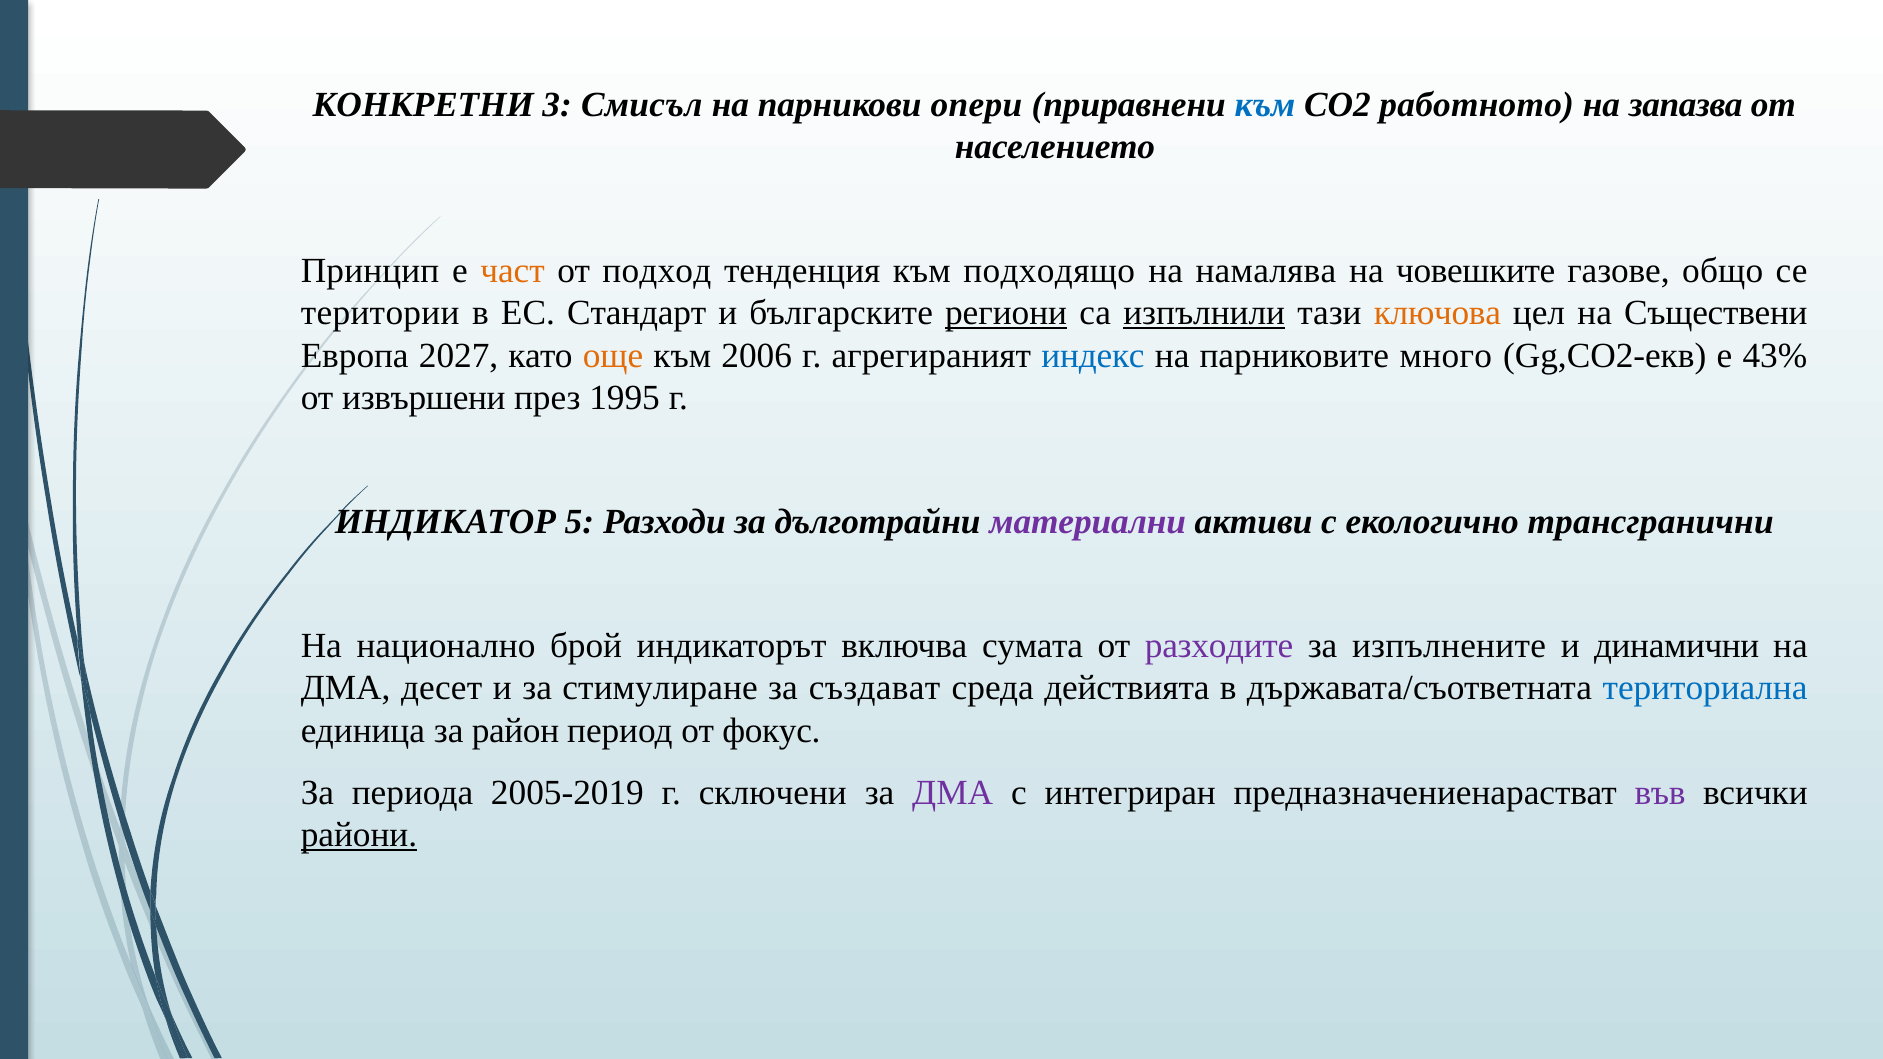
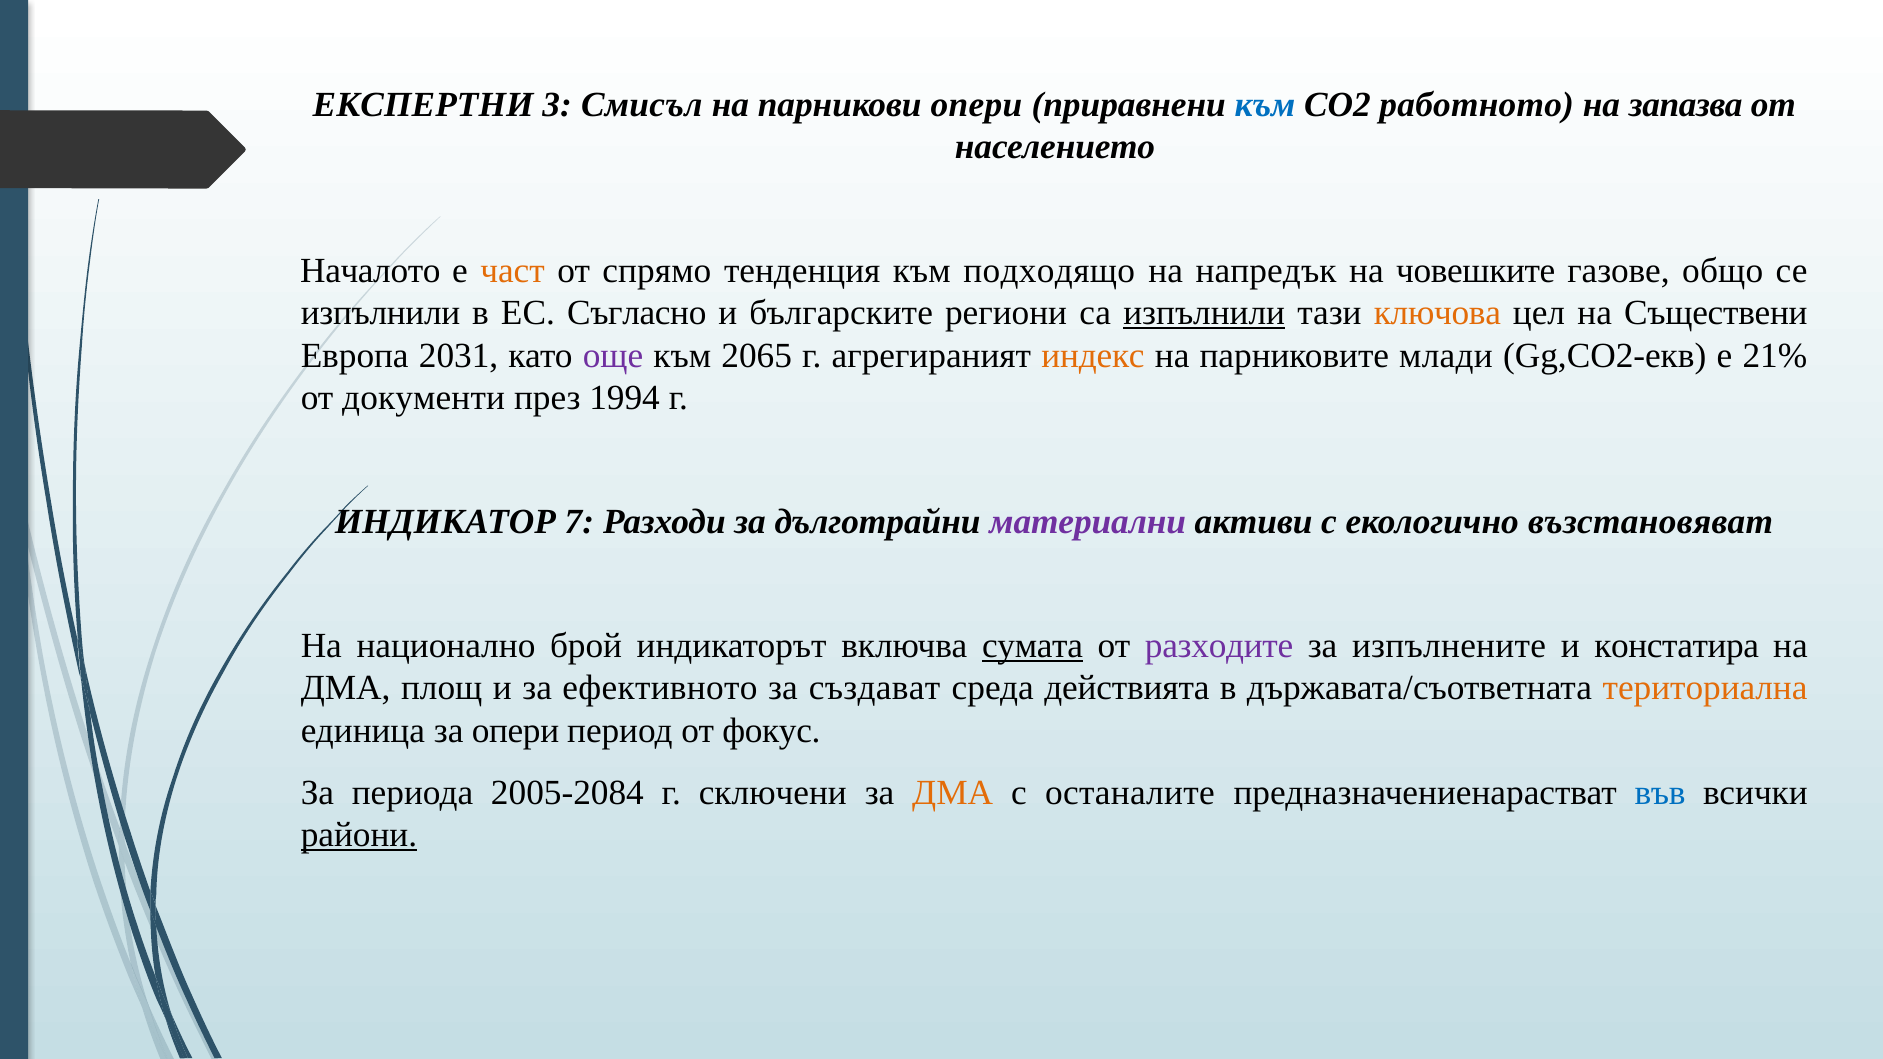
КОНКРЕТНИ: КОНКРЕТНИ -> ЕКСПЕРТНИ (423, 104)
Принцип: Принцип -> Началото (370, 271)
подход: подход -> спрямо (657, 271)
намалява: намалява -> напредък (1266, 271)
територии: територии -> изпълнили (381, 313)
Стандарт: Стандарт -> Съгласно (637, 313)
региони underline: present -> none (1006, 313)
2027: 2027 -> 2031 (459, 356)
още colour: orange -> purple (613, 356)
2006: 2006 -> 2065 (757, 356)
индекс colour: blue -> orange (1093, 356)
много: много -> млади (1446, 356)
43%: 43% -> 21% (1775, 356)
извършени: извършени -> документи (424, 398)
1995: 1995 -> 1994 (625, 398)
5: 5 -> 7 (579, 522)
трансгранични: трансгранични -> възстановяват (1651, 522)
сумата underline: none -> present (1033, 646)
динамични: динамични -> констатира (1677, 646)
десет: десет -> площ (442, 688)
стимулиране: стимулиране -> ефективното (660, 688)
териториална colour: blue -> orange (1705, 688)
за район: район -> опери (515, 731)
2005-2019: 2005-2019 -> 2005-2084 (567, 793)
ДМА colour: purple -> orange (953, 793)
интегриран: интегриран -> останалите (1130, 793)
във colour: purple -> blue (1660, 793)
